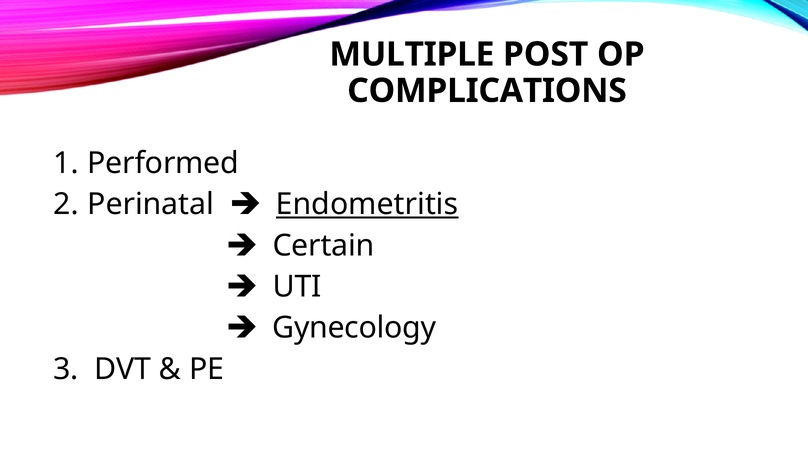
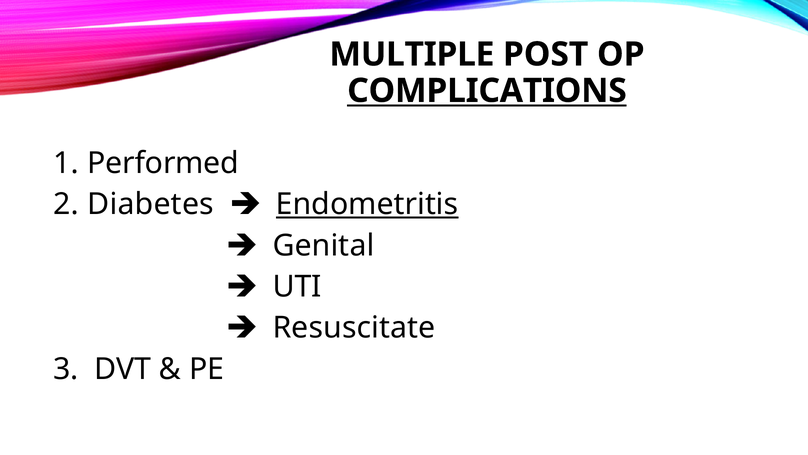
COMPLICATIONS underline: none -> present (487, 91)
Perinatal: Perinatal -> Diabetes (151, 204)
Certain: Certain -> Genital (323, 245)
Gynecology: Gynecology -> Resuscitate (354, 328)
